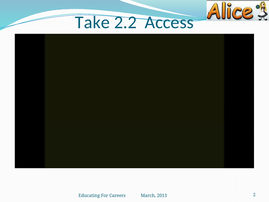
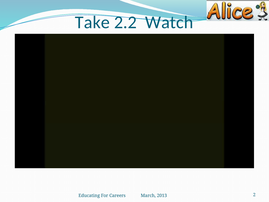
2.2 Access: Access -> Watch (169, 22)
